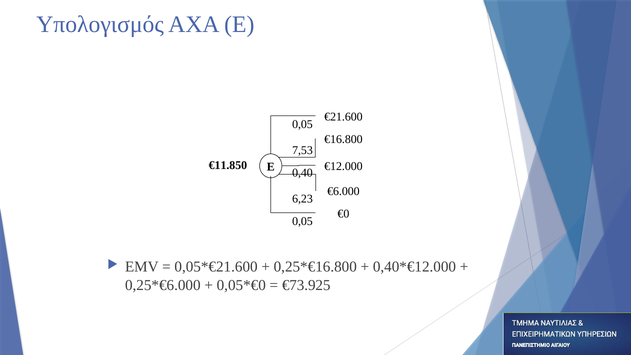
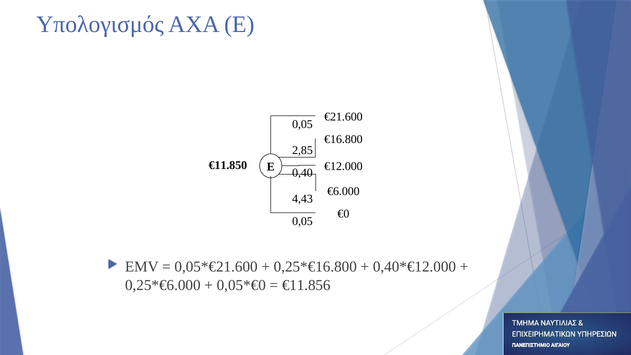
7,53: 7,53 -> 2,85 (302, 150)
6,23: 6,23 -> 4,43 (302, 199)
€73.925: €73.925 -> €11.856 (306, 285)
